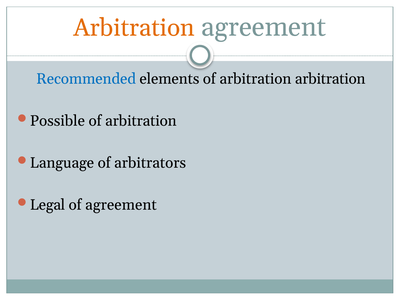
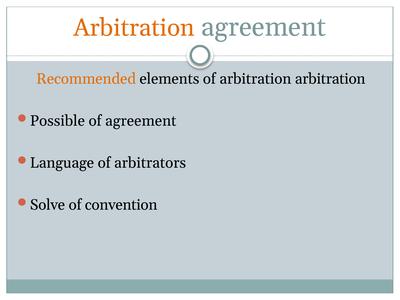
Recommended colour: blue -> orange (86, 79)
arbitration: arbitration -> agreement (141, 121)
Legal: Legal -> Solve (47, 205)
of agreement: agreement -> convention (121, 205)
